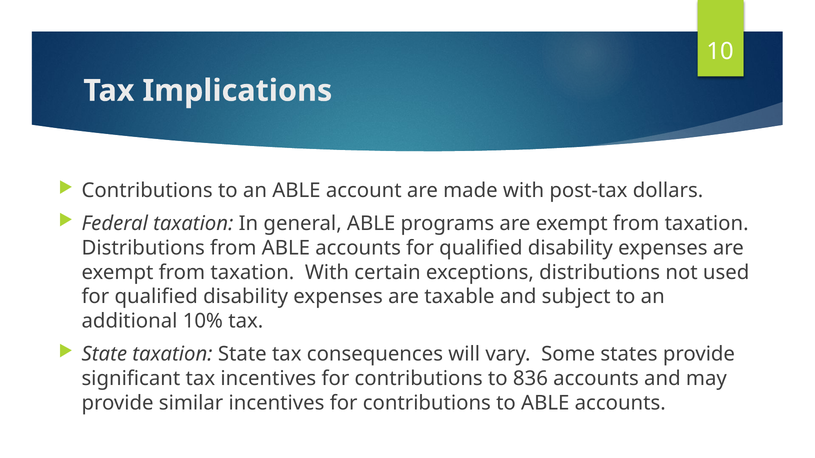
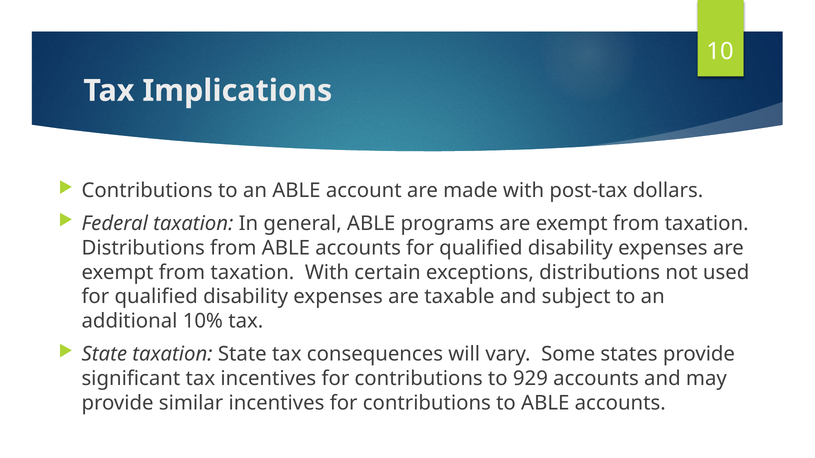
836: 836 -> 929 (530, 379)
